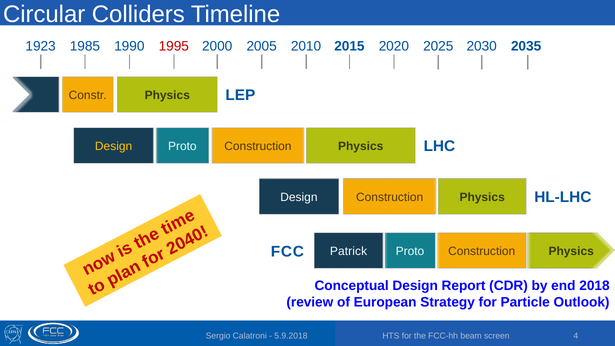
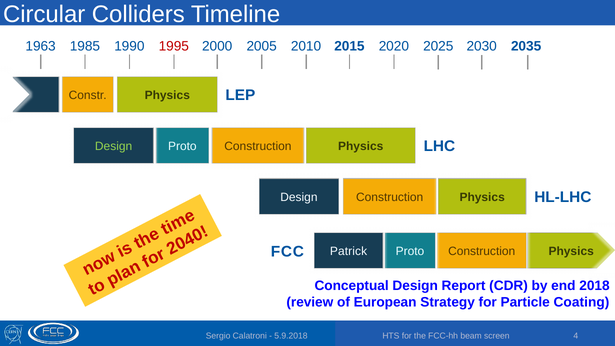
1923: 1923 -> 1963 (41, 46)
Design colour: yellow -> light green (114, 146)
Outlook: Outlook -> Coating (581, 302)
